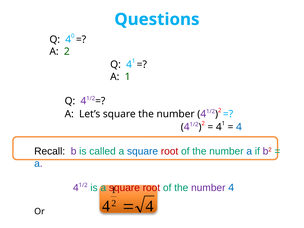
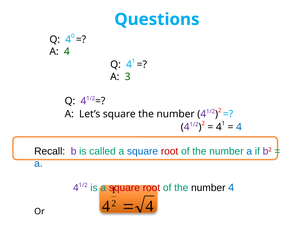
A 2: 2 -> 4 (67, 52)
A 1: 1 -> 3 (128, 77)
number colour: purple -> black (208, 188)
